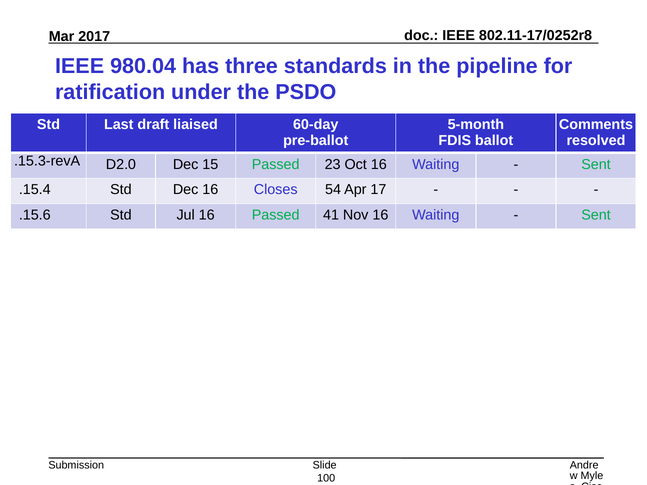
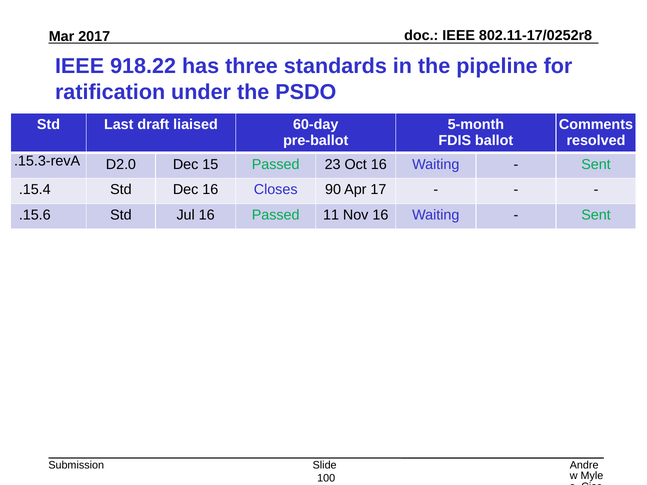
980.04: 980.04 -> 918.22 (143, 66)
54: 54 -> 90 (333, 190)
41: 41 -> 11 (331, 215)
